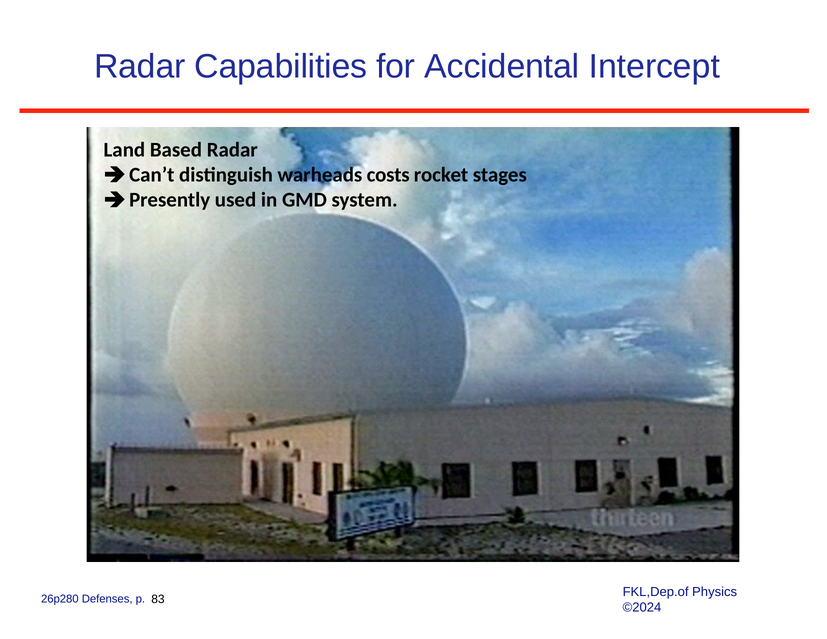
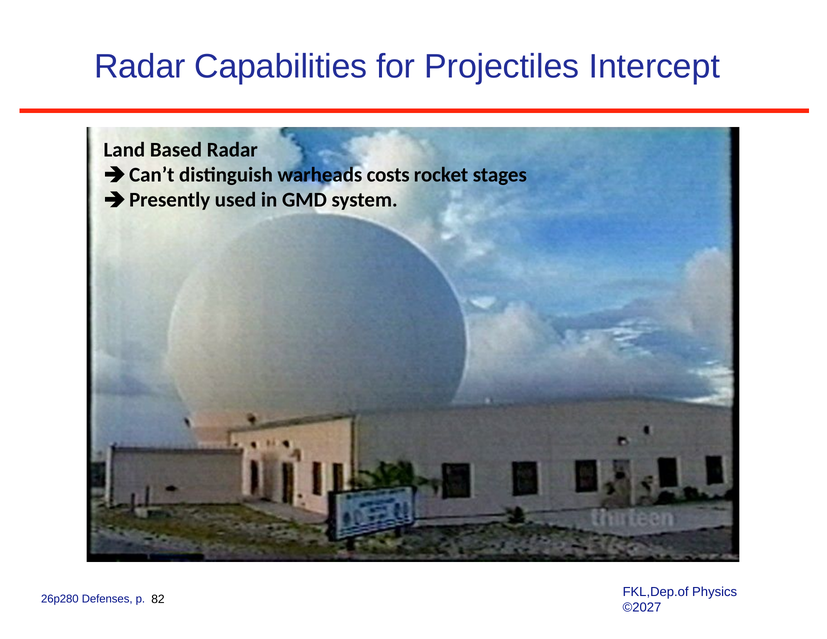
Accidental: Accidental -> Projectiles (502, 67)
83: 83 -> 82 (158, 599)
©2024: ©2024 -> ©2027 (642, 608)
